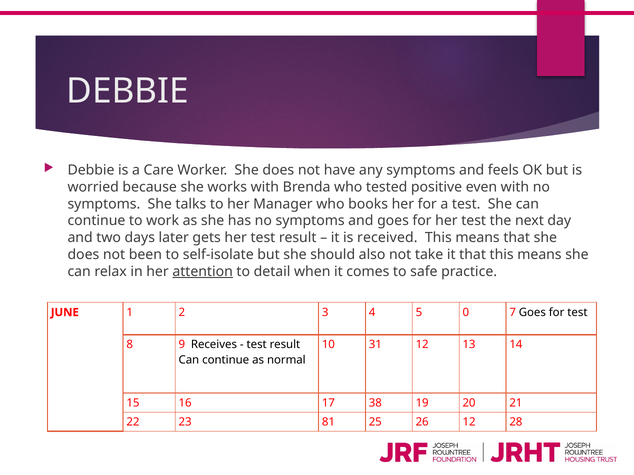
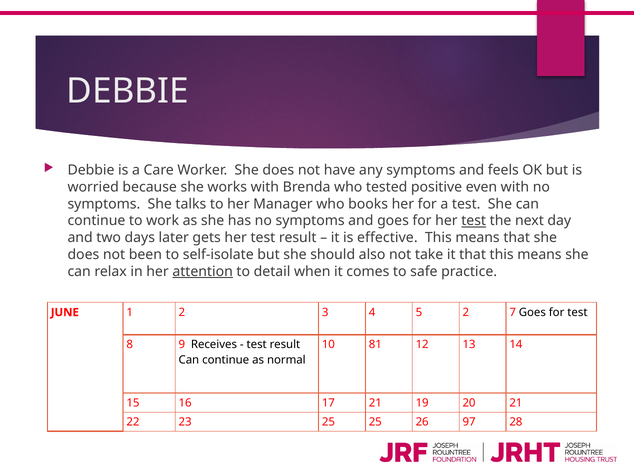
test underline: none -> present (474, 221)
received: received -> effective (387, 238)
5 0: 0 -> 2 (466, 313)
31: 31 -> 81 (375, 345)
17 38: 38 -> 21 (375, 403)
23 81: 81 -> 25 (328, 423)
26 12: 12 -> 97 (469, 423)
